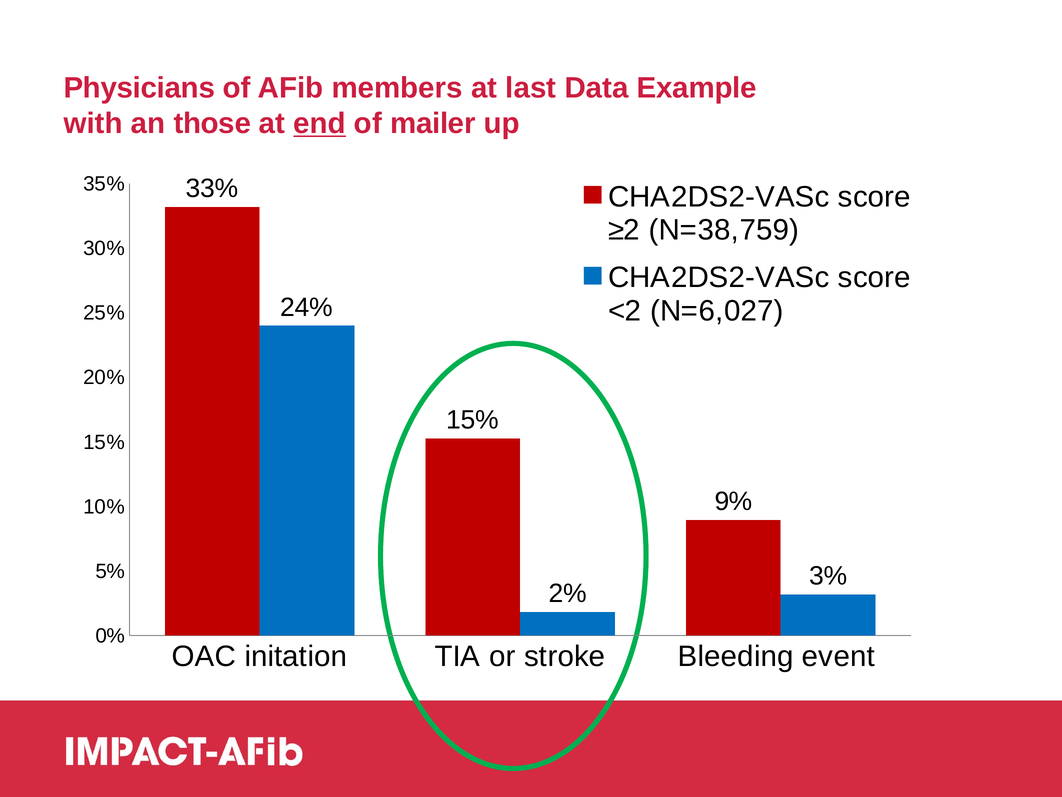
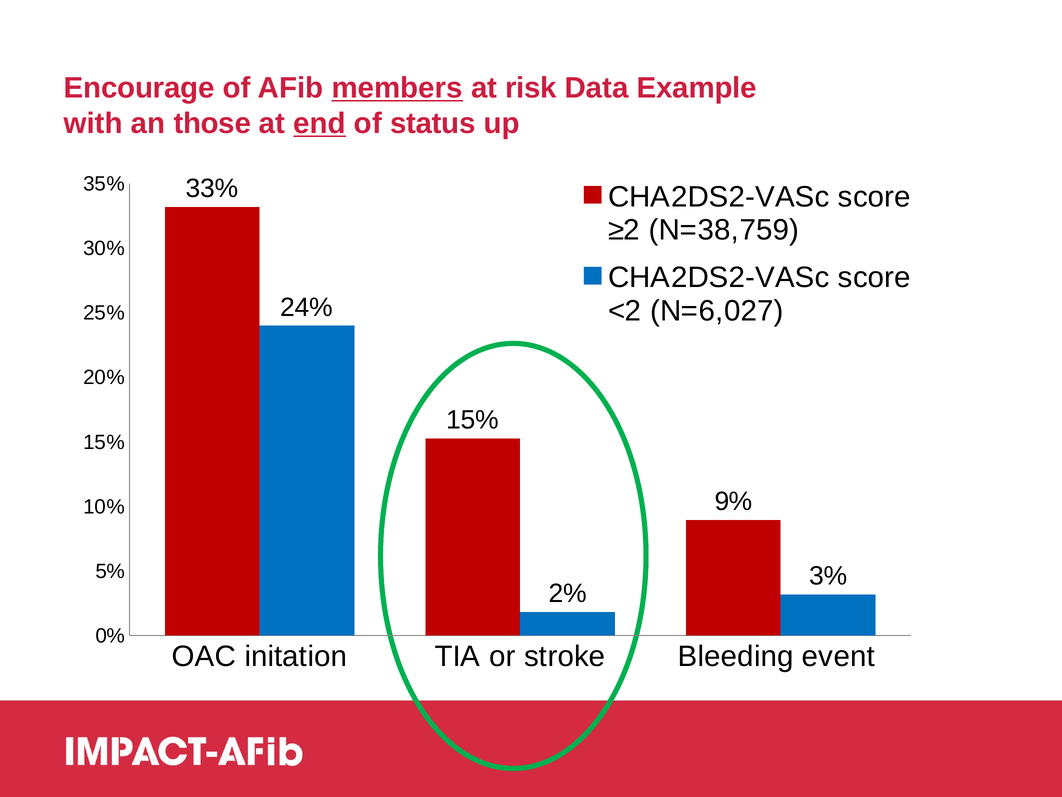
Physicians: Physicians -> Encourage (139, 88)
members underline: none -> present (397, 88)
last: last -> risk (531, 88)
mailer: mailer -> status (433, 123)
